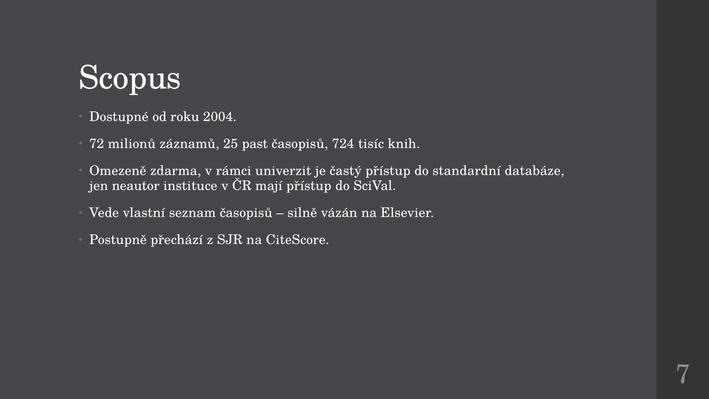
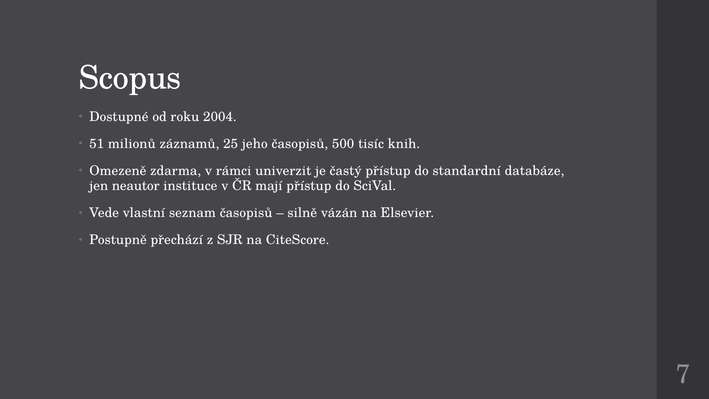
72: 72 -> 51 (97, 144)
past: past -> jeho (255, 144)
724: 724 -> 500 (343, 144)
